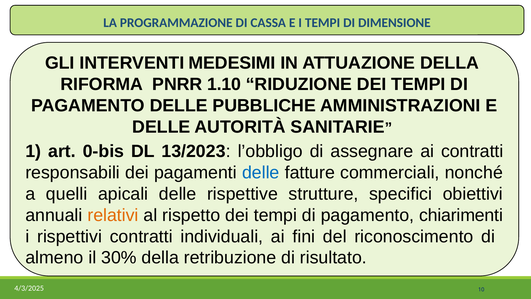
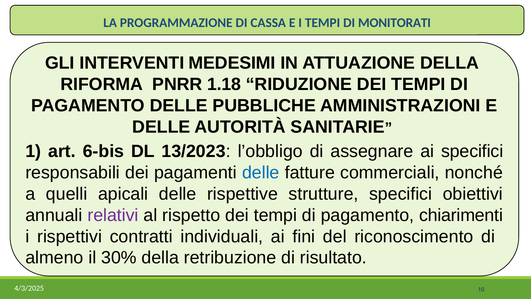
DIMENSIONE: DIMENSIONE -> MONITORATI (394, 23)
1.10: 1.10 -> 1.18 (224, 84)
0-bis: 0-bis -> 6-bis (103, 151)
ai contratti: contratti -> specifici (472, 151)
relativi colour: orange -> purple (113, 215)
